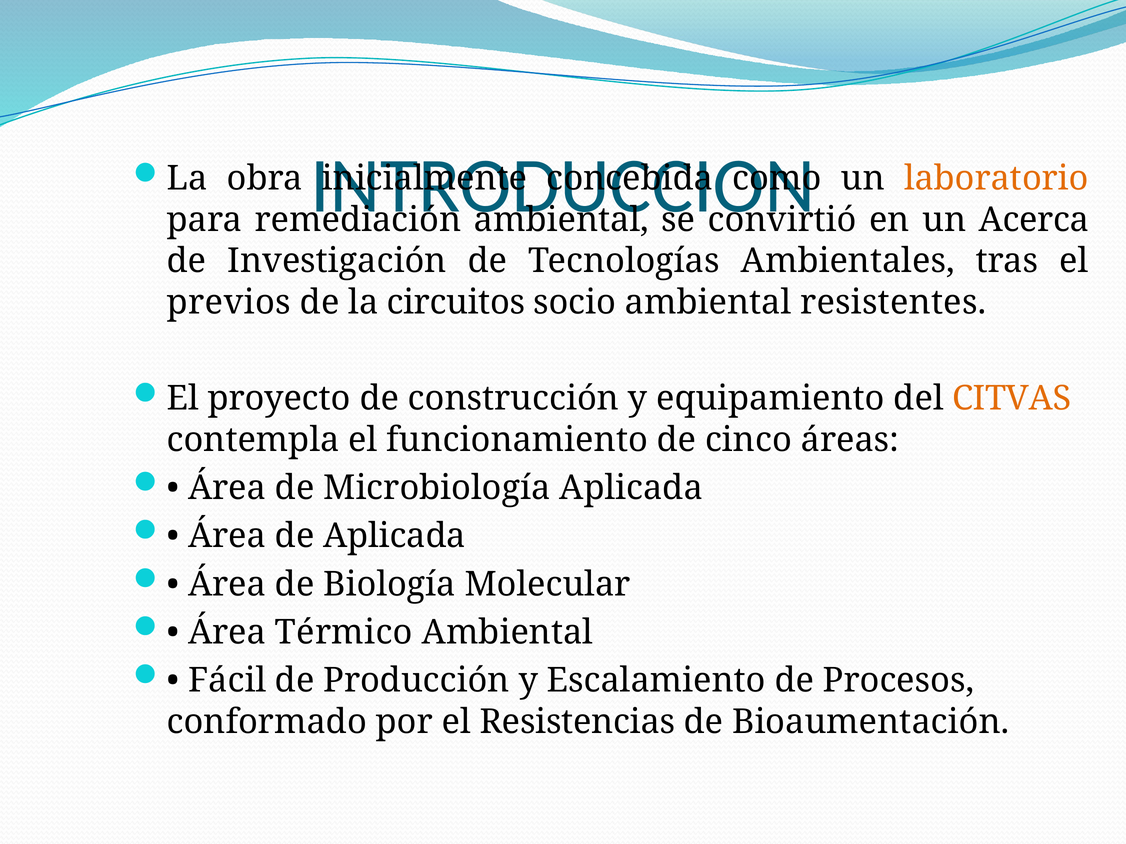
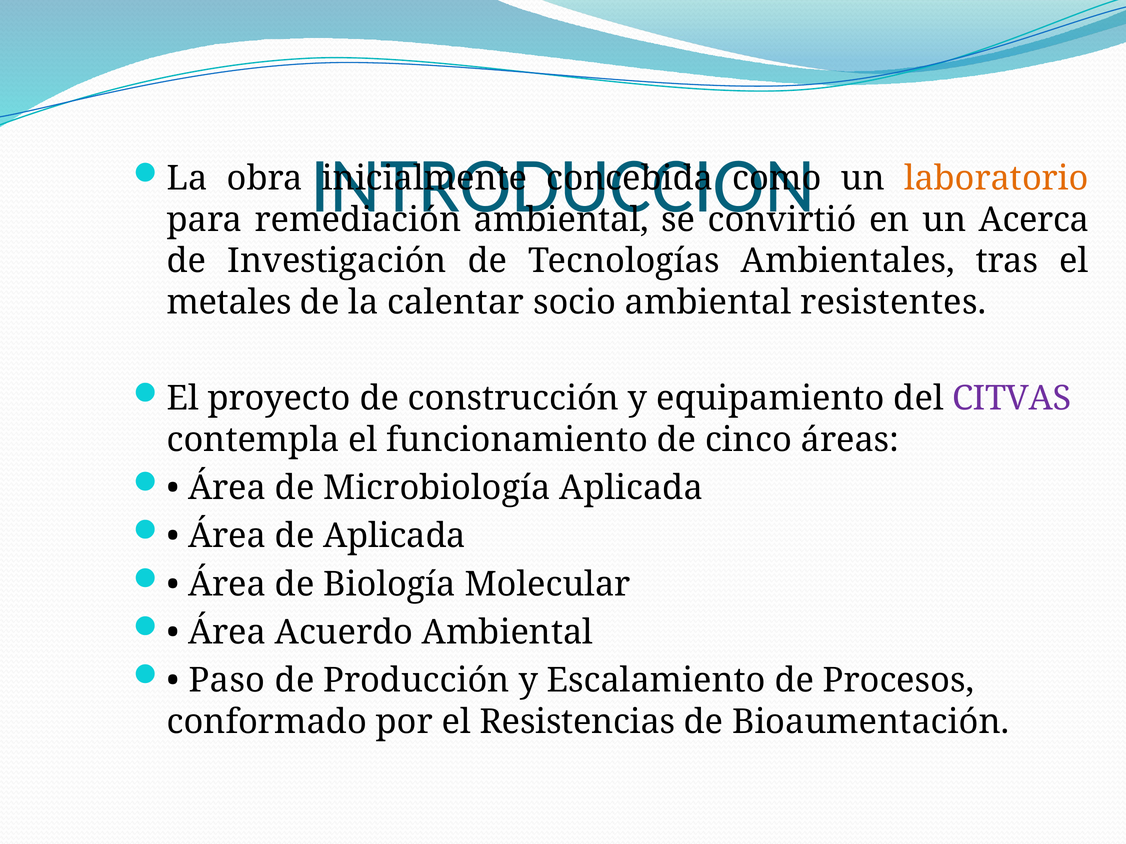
previos: previos -> metales (229, 303)
circuitos: circuitos -> calentar (456, 303)
CITVAS colour: orange -> purple (1012, 399)
Térmico: Térmico -> Acuerdo (344, 633)
Fácil: Fácil -> Paso (227, 681)
